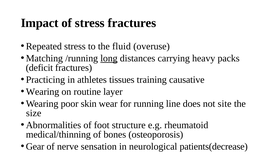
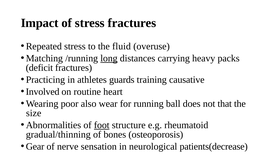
tissues: tissues -> guards (122, 80)
Wearing: Wearing -> Involved (43, 91)
layer: layer -> heart (113, 91)
skin: skin -> also (89, 103)
line: line -> ball (173, 103)
site: site -> that (225, 103)
foot underline: none -> present (102, 125)
medical/thinning: medical/thinning -> gradual/thinning (58, 134)
